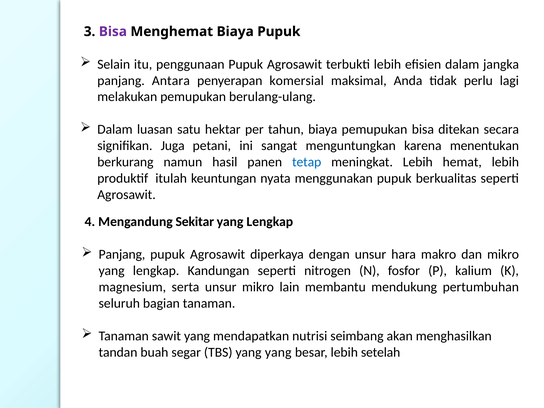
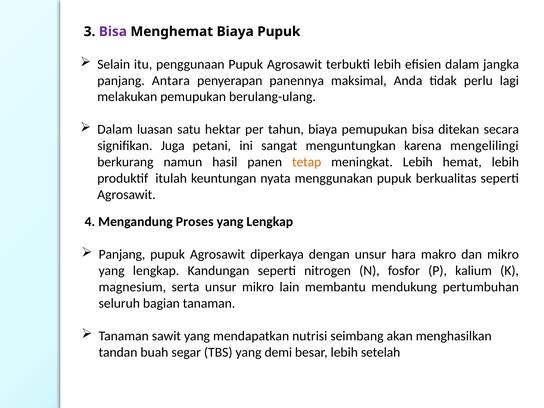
komersial: komersial -> panennya (297, 81)
menentukan: menentukan -> mengelilingi (484, 146)
tetap colour: blue -> orange (307, 162)
Sekitar: Sekitar -> Proses (195, 222)
yang yang: yang -> demi (278, 352)
